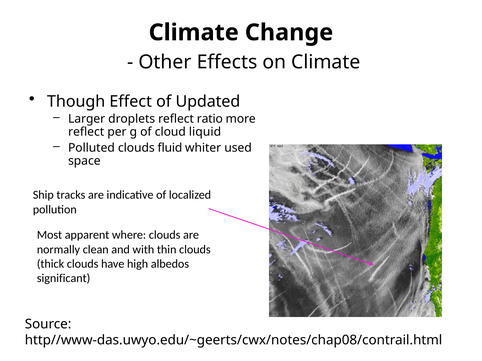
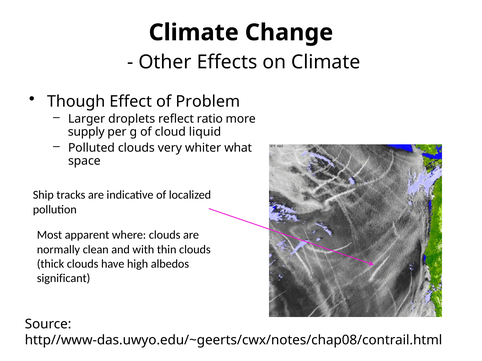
Updated: Updated -> Problem (208, 102)
reflect: reflect -> supply (86, 132)
fluid: fluid -> very (170, 148)
used: used -> what (238, 148)
